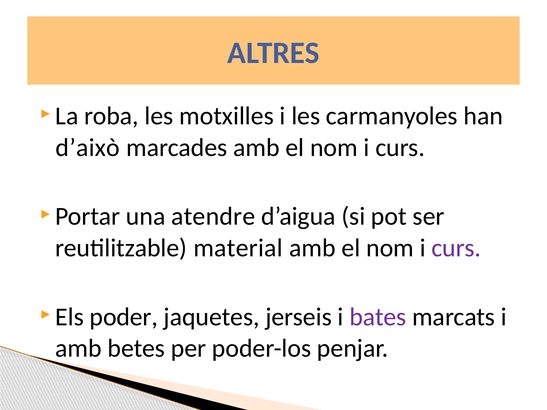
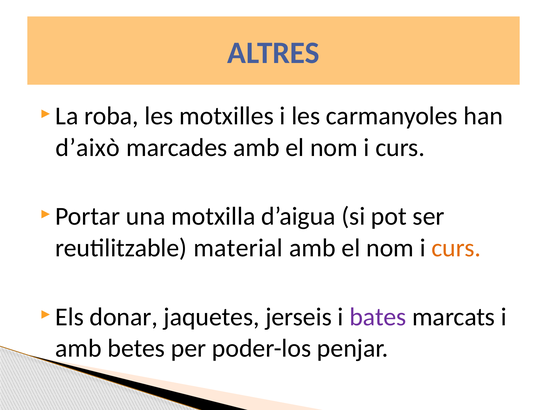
atendre: atendre -> motxilla (213, 217)
curs colour: purple -> orange (456, 248)
poder: poder -> donar (124, 317)
